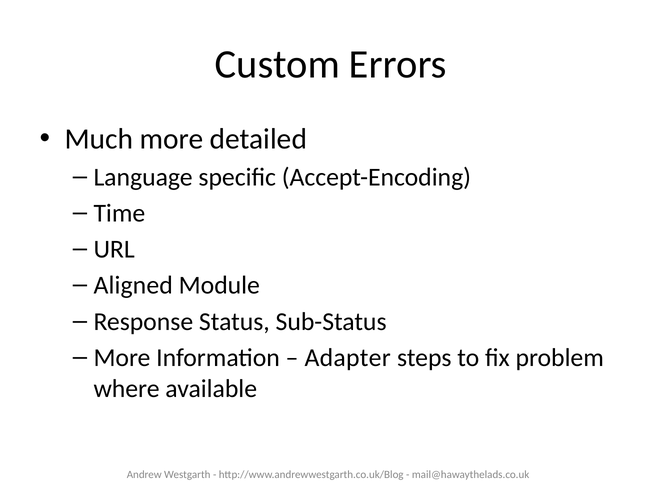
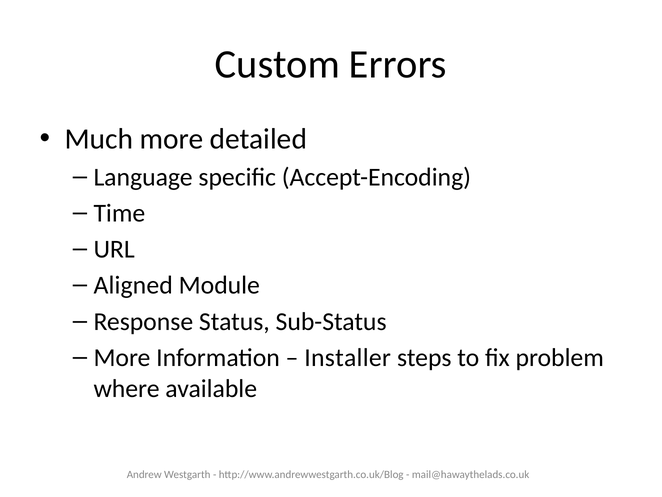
Adapter: Adapter -> Installer (348, 357)
